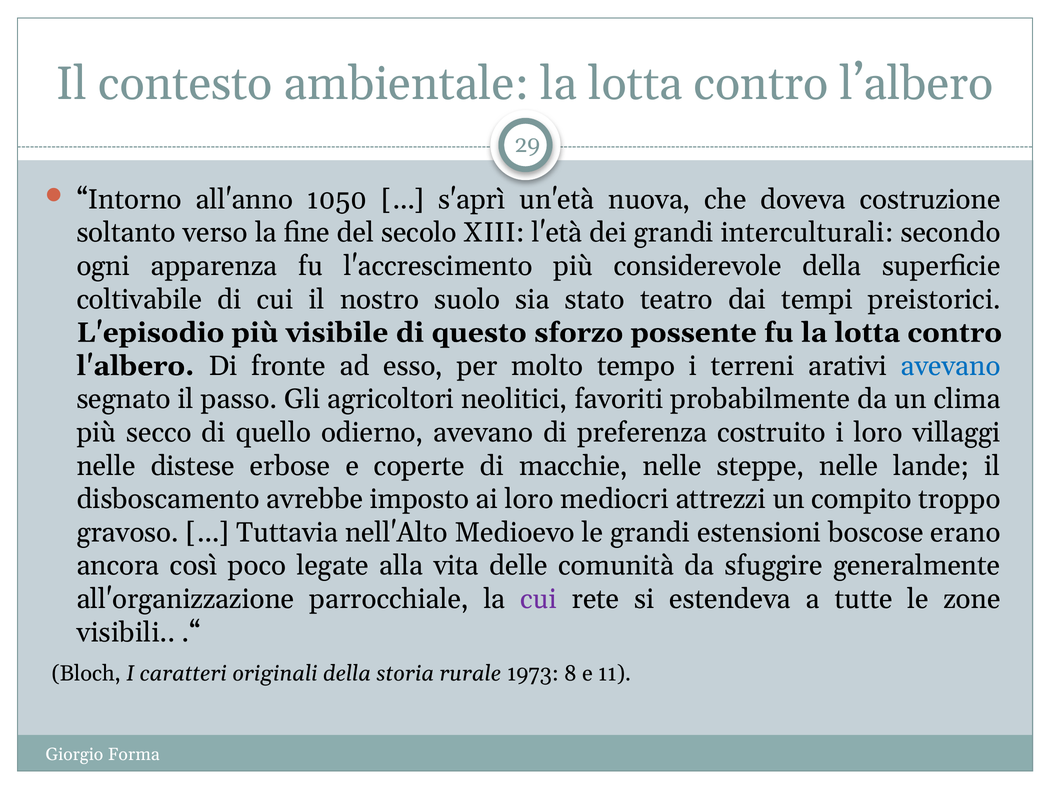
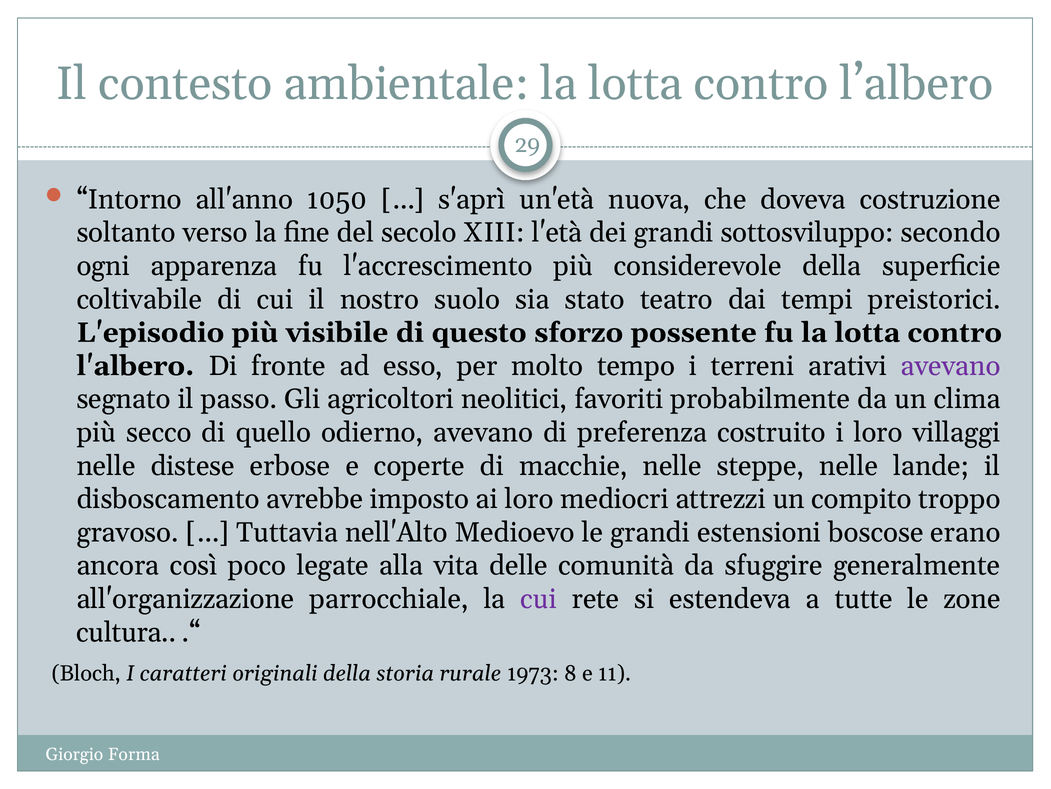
interculturali: interculturali -> sottosviluppo (807, 233)
avevano colour: blue -> purple (951, 366)
visibili: visibili -> cultura (126, 632)
